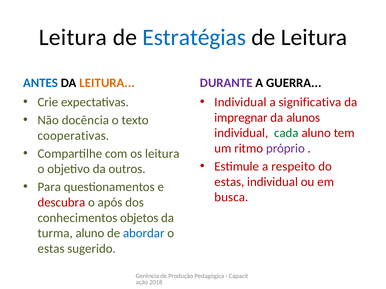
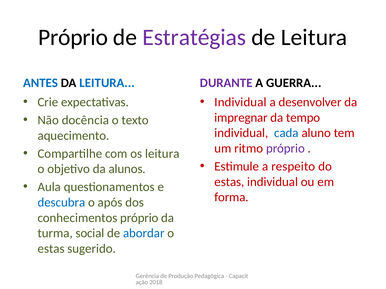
Leitura: Leitura -> Próprio (73, 37)
Estratégias colour: blue -> purple (194, 37)
LEITURA colour: orange -> blue (107, 83)
significativa: significativa -> desenvolver (310, 102)
alunos: alunos -> tempo (303, 118)
cada colour: green -> blue (286, 133)
cooperativas: cooperativas -> aquecimento (73, 136)
outros: outros -> alunos (127, 169)
Para: Para -> Aula (49, 187)
busca: busca -> forma (232, 198)
descubra colour: red -> blue (61, 203)
conhecimentos objetos: objetos -> próprio (139, 218)
turma aluno: aluno -> social (90, 234)
